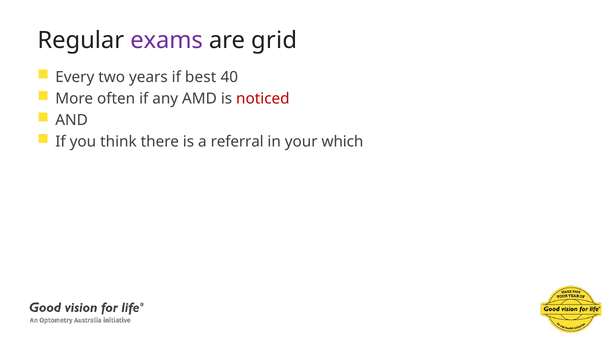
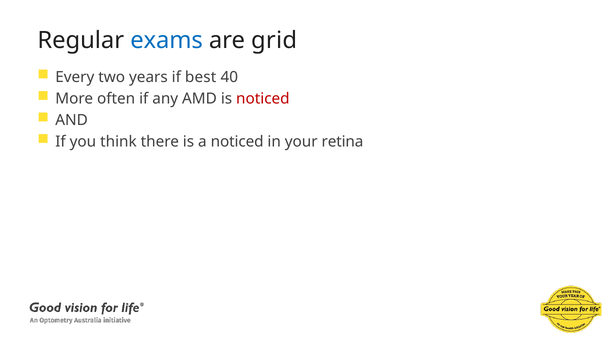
exams colour: purple -> blue (167, 40)
a referral: referral -> noticed (237, 142)
which: which -> retina (342, 142)
